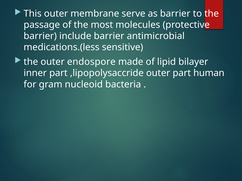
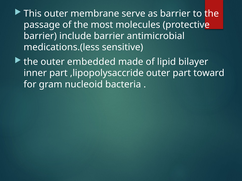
endospore: endospore -> embedded (91, 62)
human: human -> toward (209, 73)
